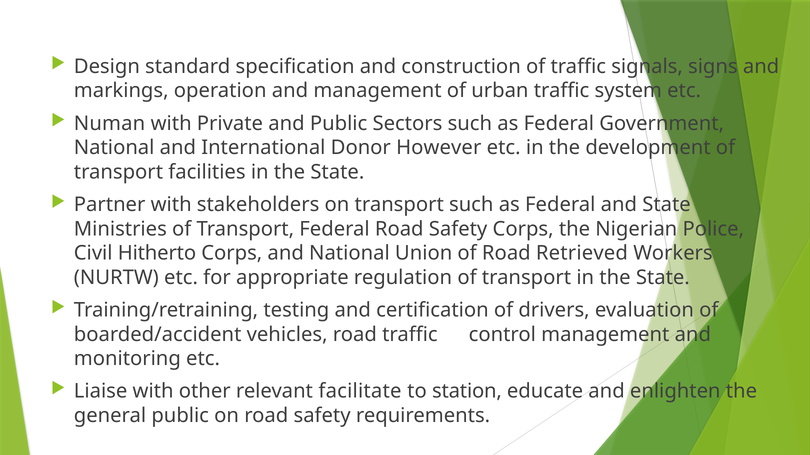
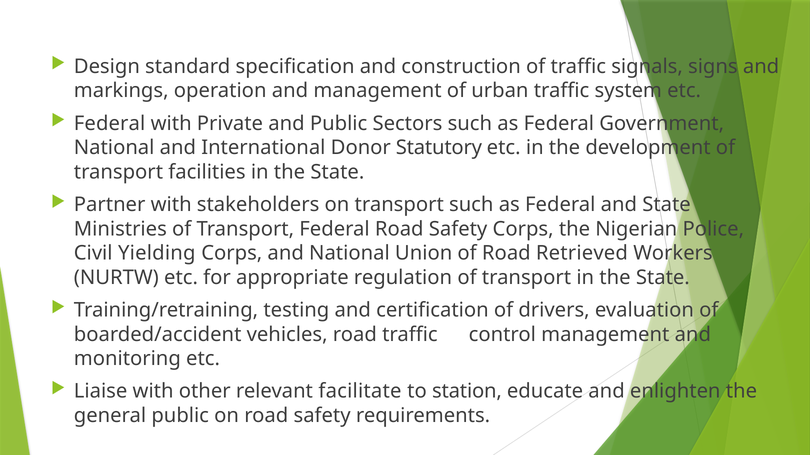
Numan: Numan -> Federal (110, 124)
However: However -> Statutory (439, 148)
Hitherto: Hitherto -> Yielding (157, 253)
